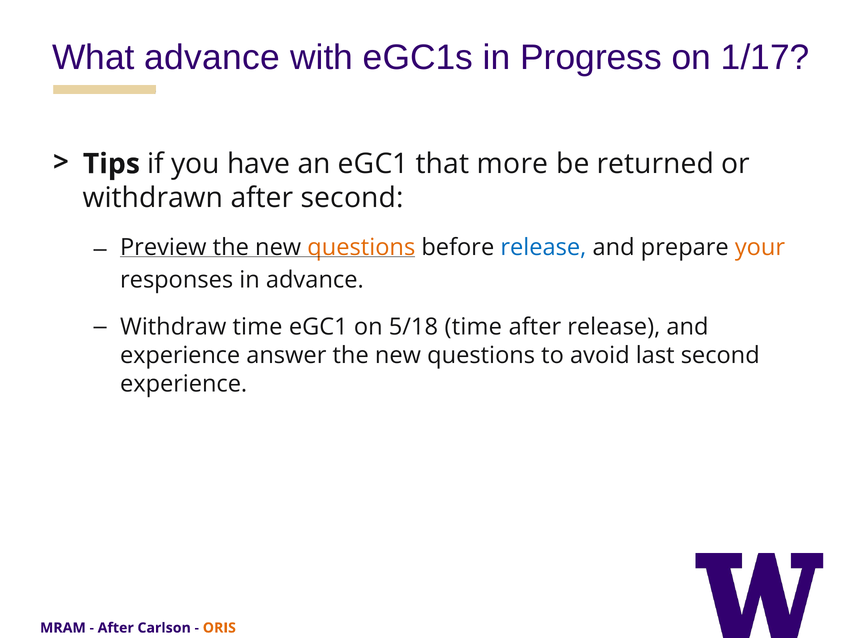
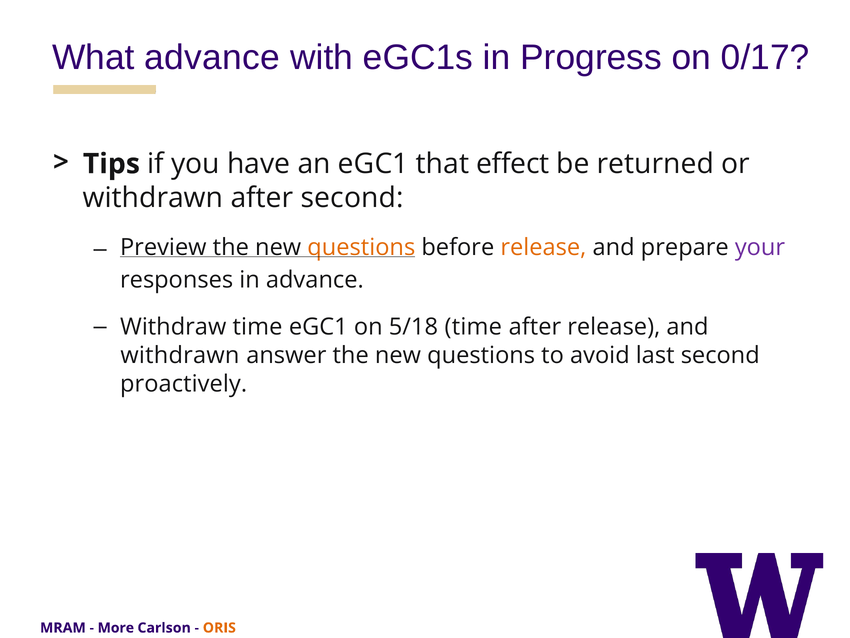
1/17: 1/17 -> 0/17 (765, 58)
more: more -> effect (513, 164)
release colour: blue -> orange (543, 247)
your colour: orange -> purple (760, 247)
experience: experience -> withdrawn (180, 355)
experience: experience -> proactively (184, 384)
After: After -> More (116, 627)
